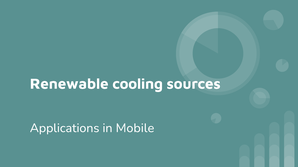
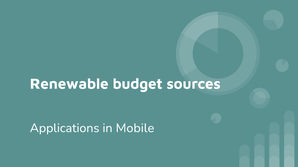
cooling: cooling -> budget (138, 84)
